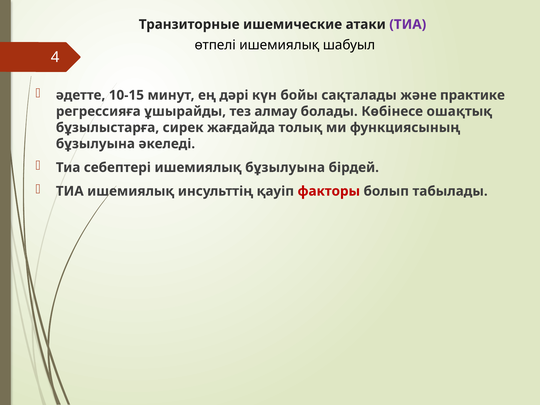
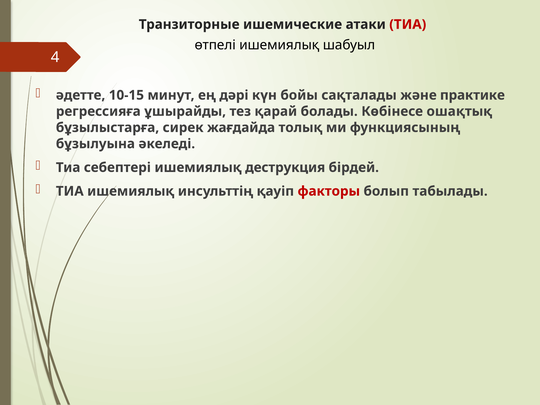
ТИА colour: purple -> red (408, 24)
алмау: алмау -> қарай (276, 111)
ишемиялық бұзылуына: бұзылуына -> деструкция (285, 167)
